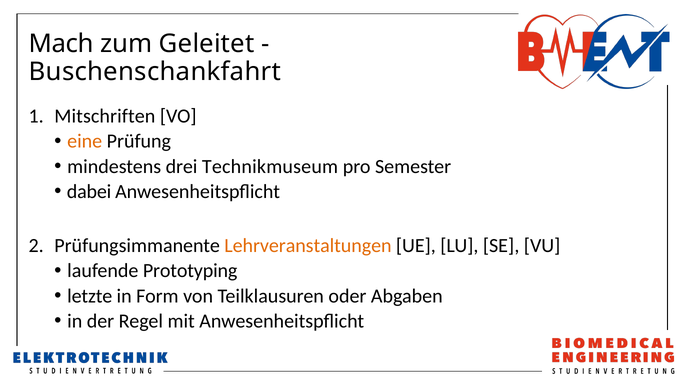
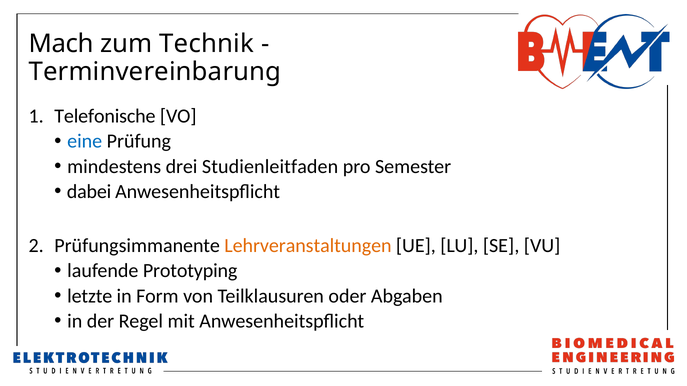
Geleitet: Geleitet -> Technik (207, 44)
Buschenschankfahrt: Buschenschankfahrt -> Terminvereinbarung (155, 72)
Mitschriften: Mitschriften -> Telefonische (105, 116)
eine colour: orange -> blue (85, 141)
Technikmuseum: Technikmuseum -> Studienleitfaden (270, 167)
